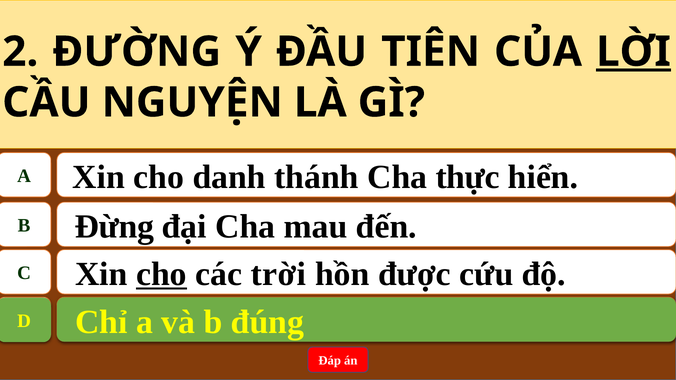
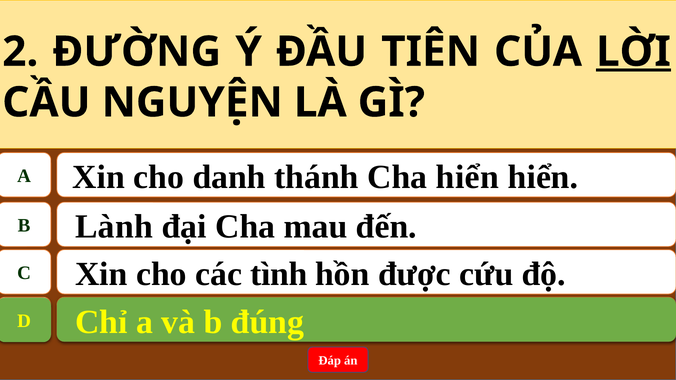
Cha thực: thực -> hiển (467, 177)
Đừng: Đừng -> Lành (114, 227)
cho underline: present -> none (161, 274)
trời: trời -> tình (279, 274)
